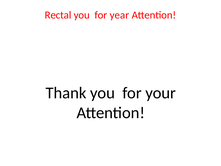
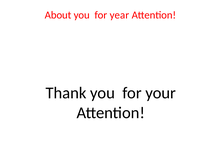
Rectal: Rectal -> About (58, 15)
